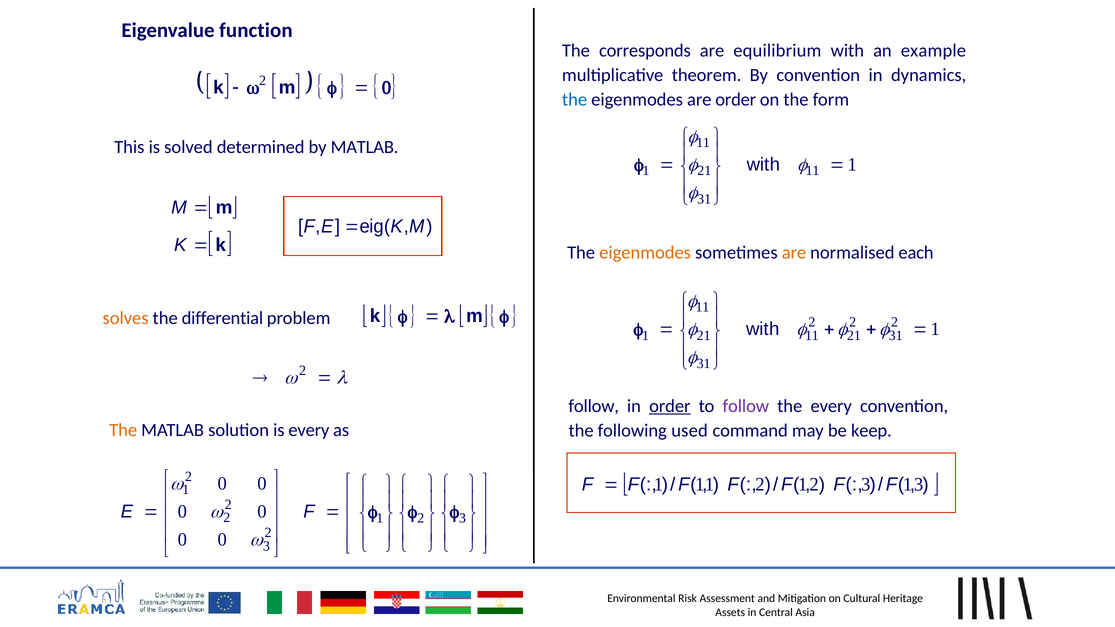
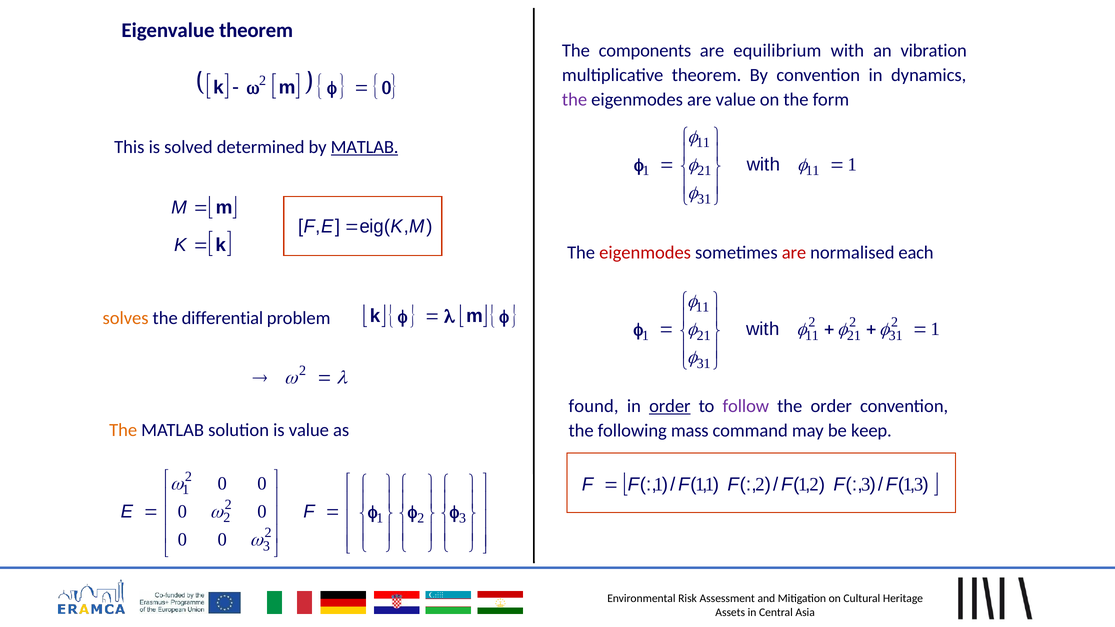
Eigenvalue function: function -> theorem (256, 30)
corresponds: corresponds -> components (645, 51)
example: example -> vibration (934, 51)
the colour: blue -> purple (575, 100)
are order: order -> value (736, 100)
MATLAB underline: none -> present (365, 147)
eigenmodes colour: orange -> red (645, 253)
are colour: orange -> red (794, 253)
follow: follow -> found (594, 406)
the every: every -> order (831, 406)
is every: every -> value (309, 430)
used: used -> mass (690, 431)
